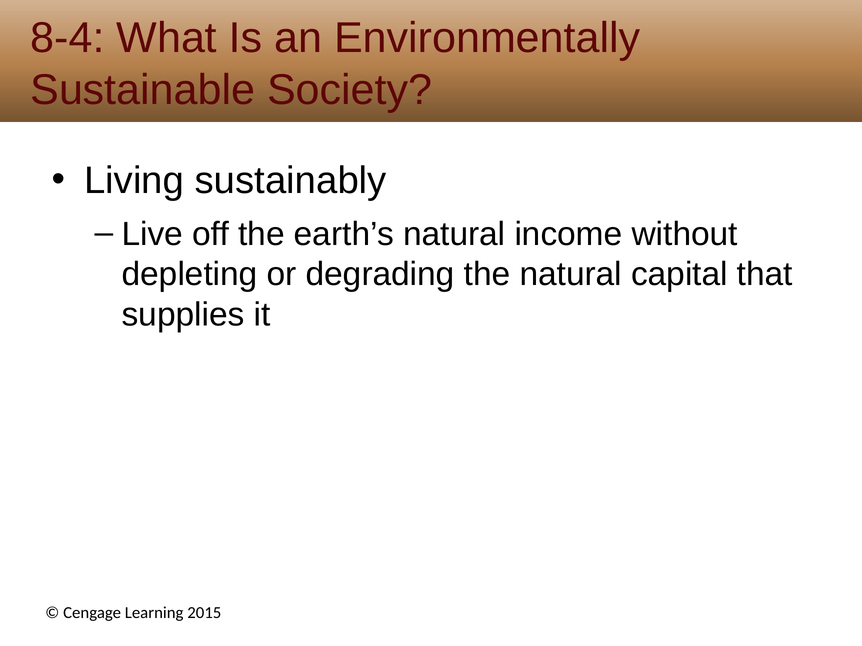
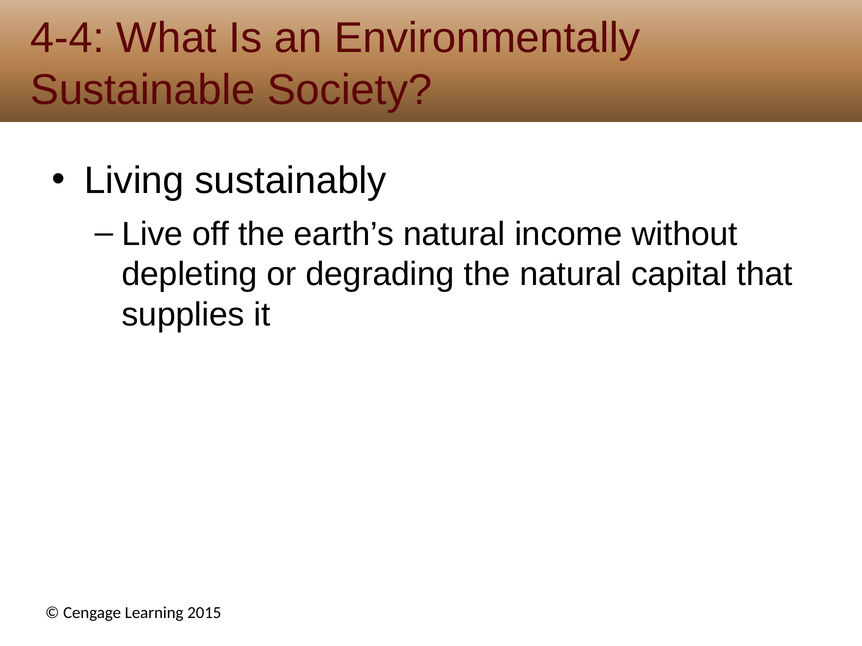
8-4: 8-4 -> 4-4 (67, 38)
